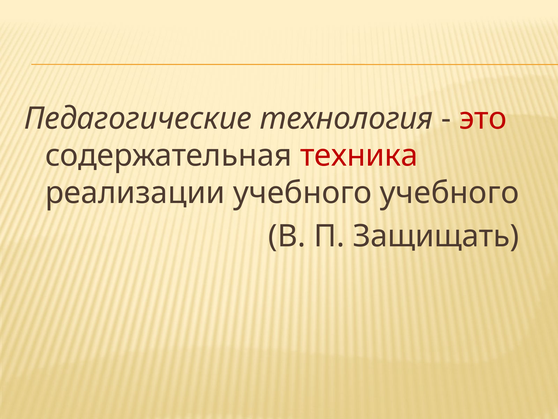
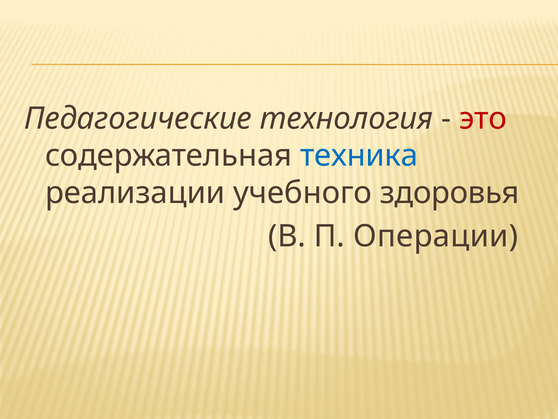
техника colour: red -> blue (359, 156)
учебного учебного: учебного -> здоровья (450, 193)
Защищать: Защищать -> Операции (436, 236)
